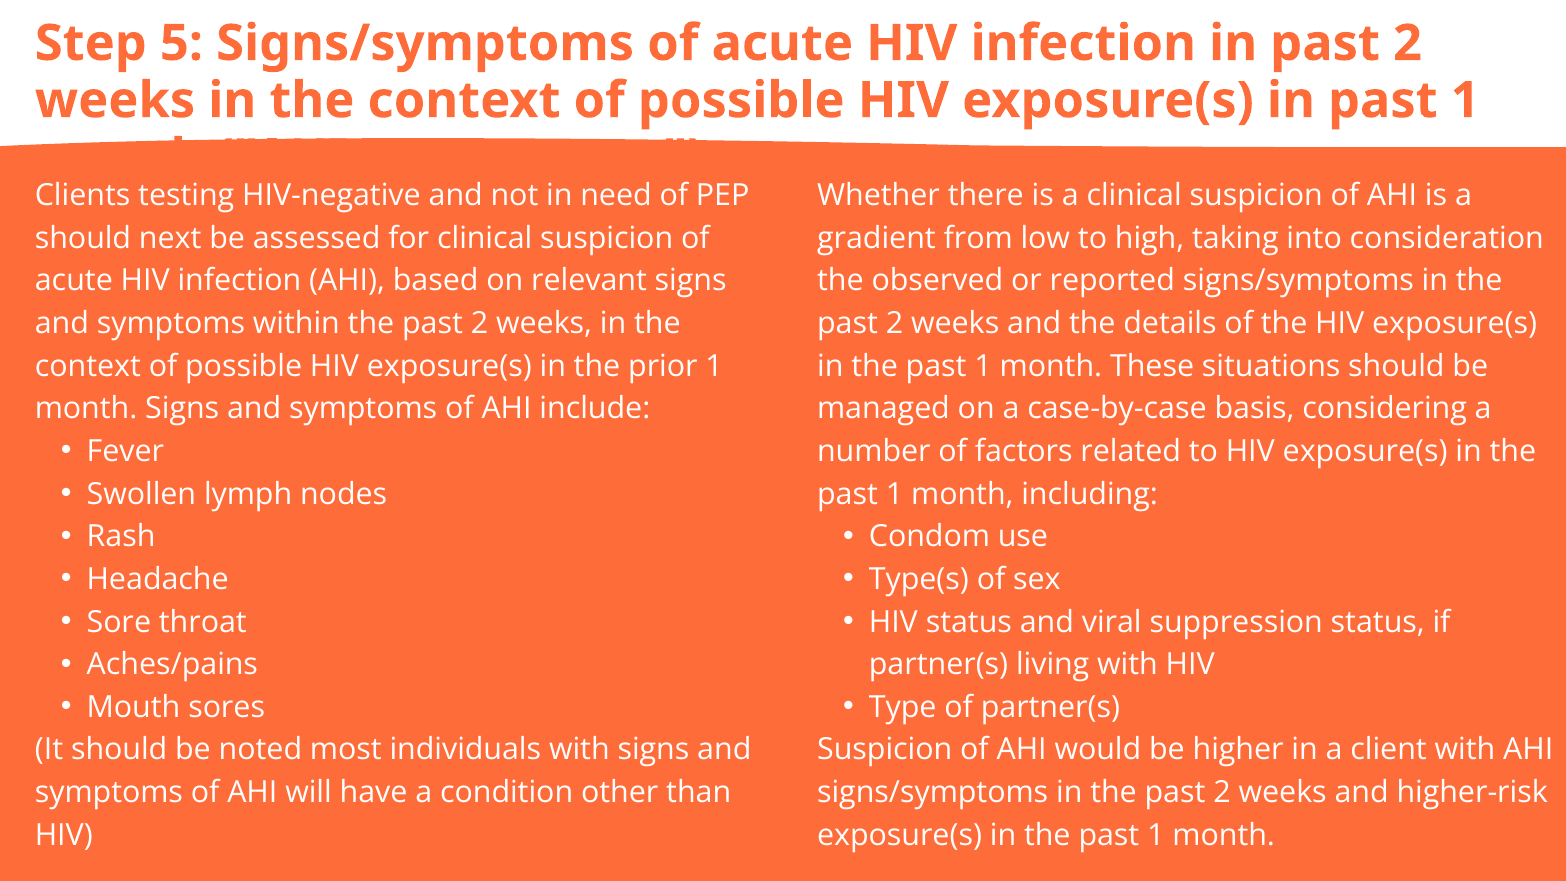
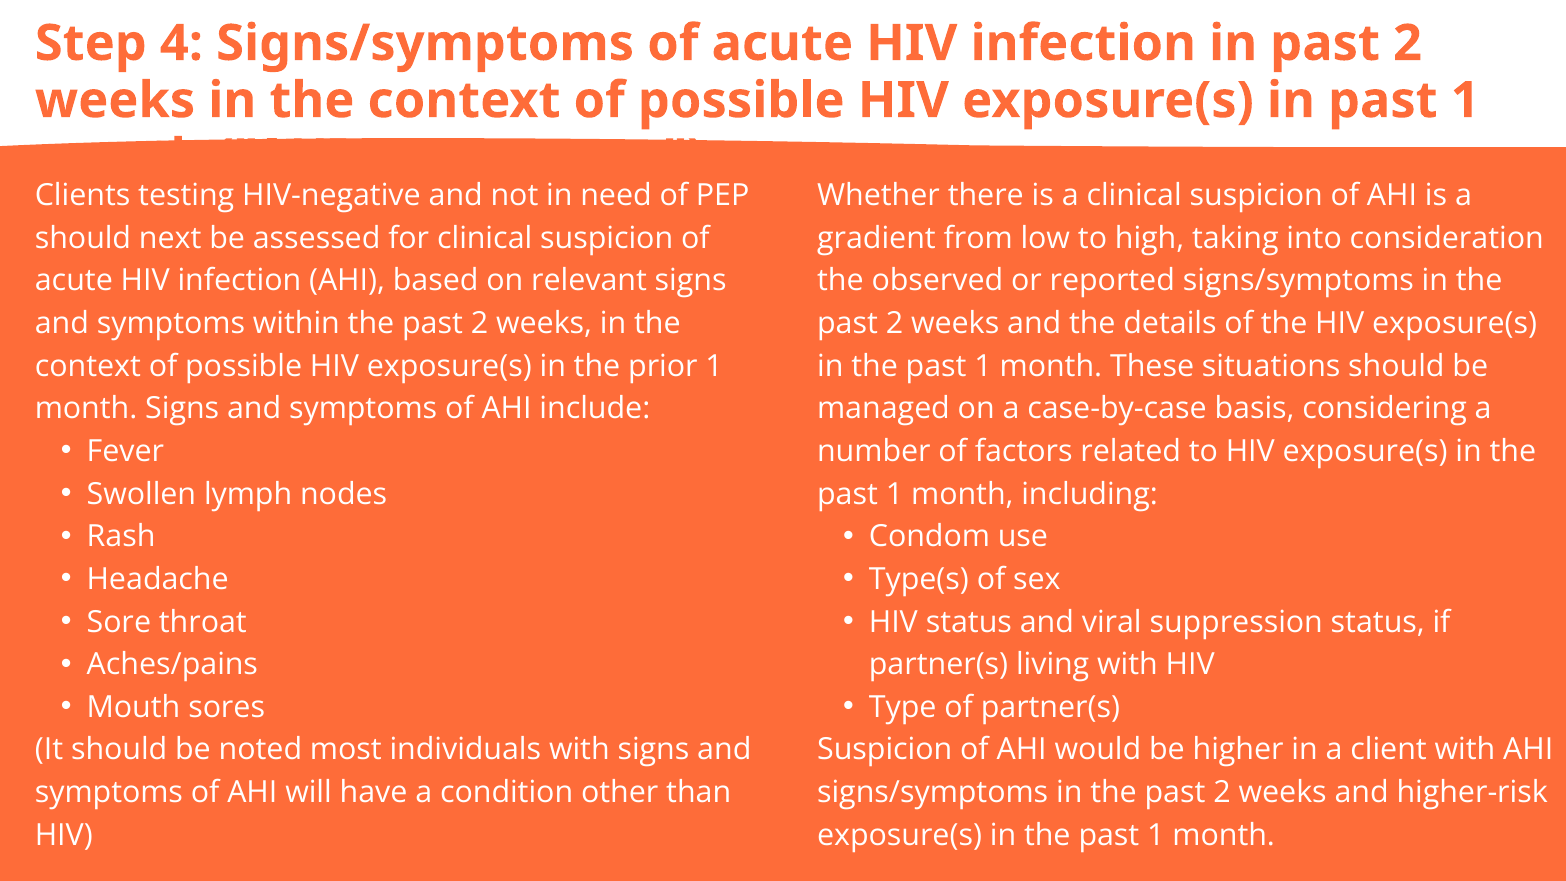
5: 5 -> 4 (181, 43)
